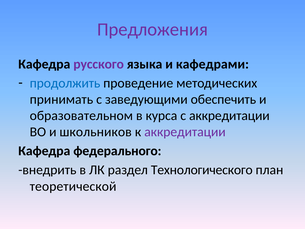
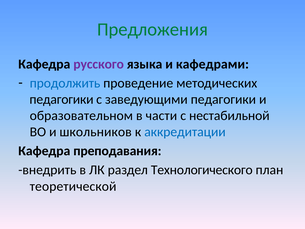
Предложения colour: purple -> green (152, 30)
принимать: принимать -> педагогики (62, 99)
заведующими обеспечить: обеспечить -> педагогики (223, 99)
курса: курса -> части (161, 116)
с аккредитации: аккредитации -> нестабильной (229, 116)
аккредитации colour: purple -> blue (185, 132)
федерального: федерального -> преподавания (117, 151)
